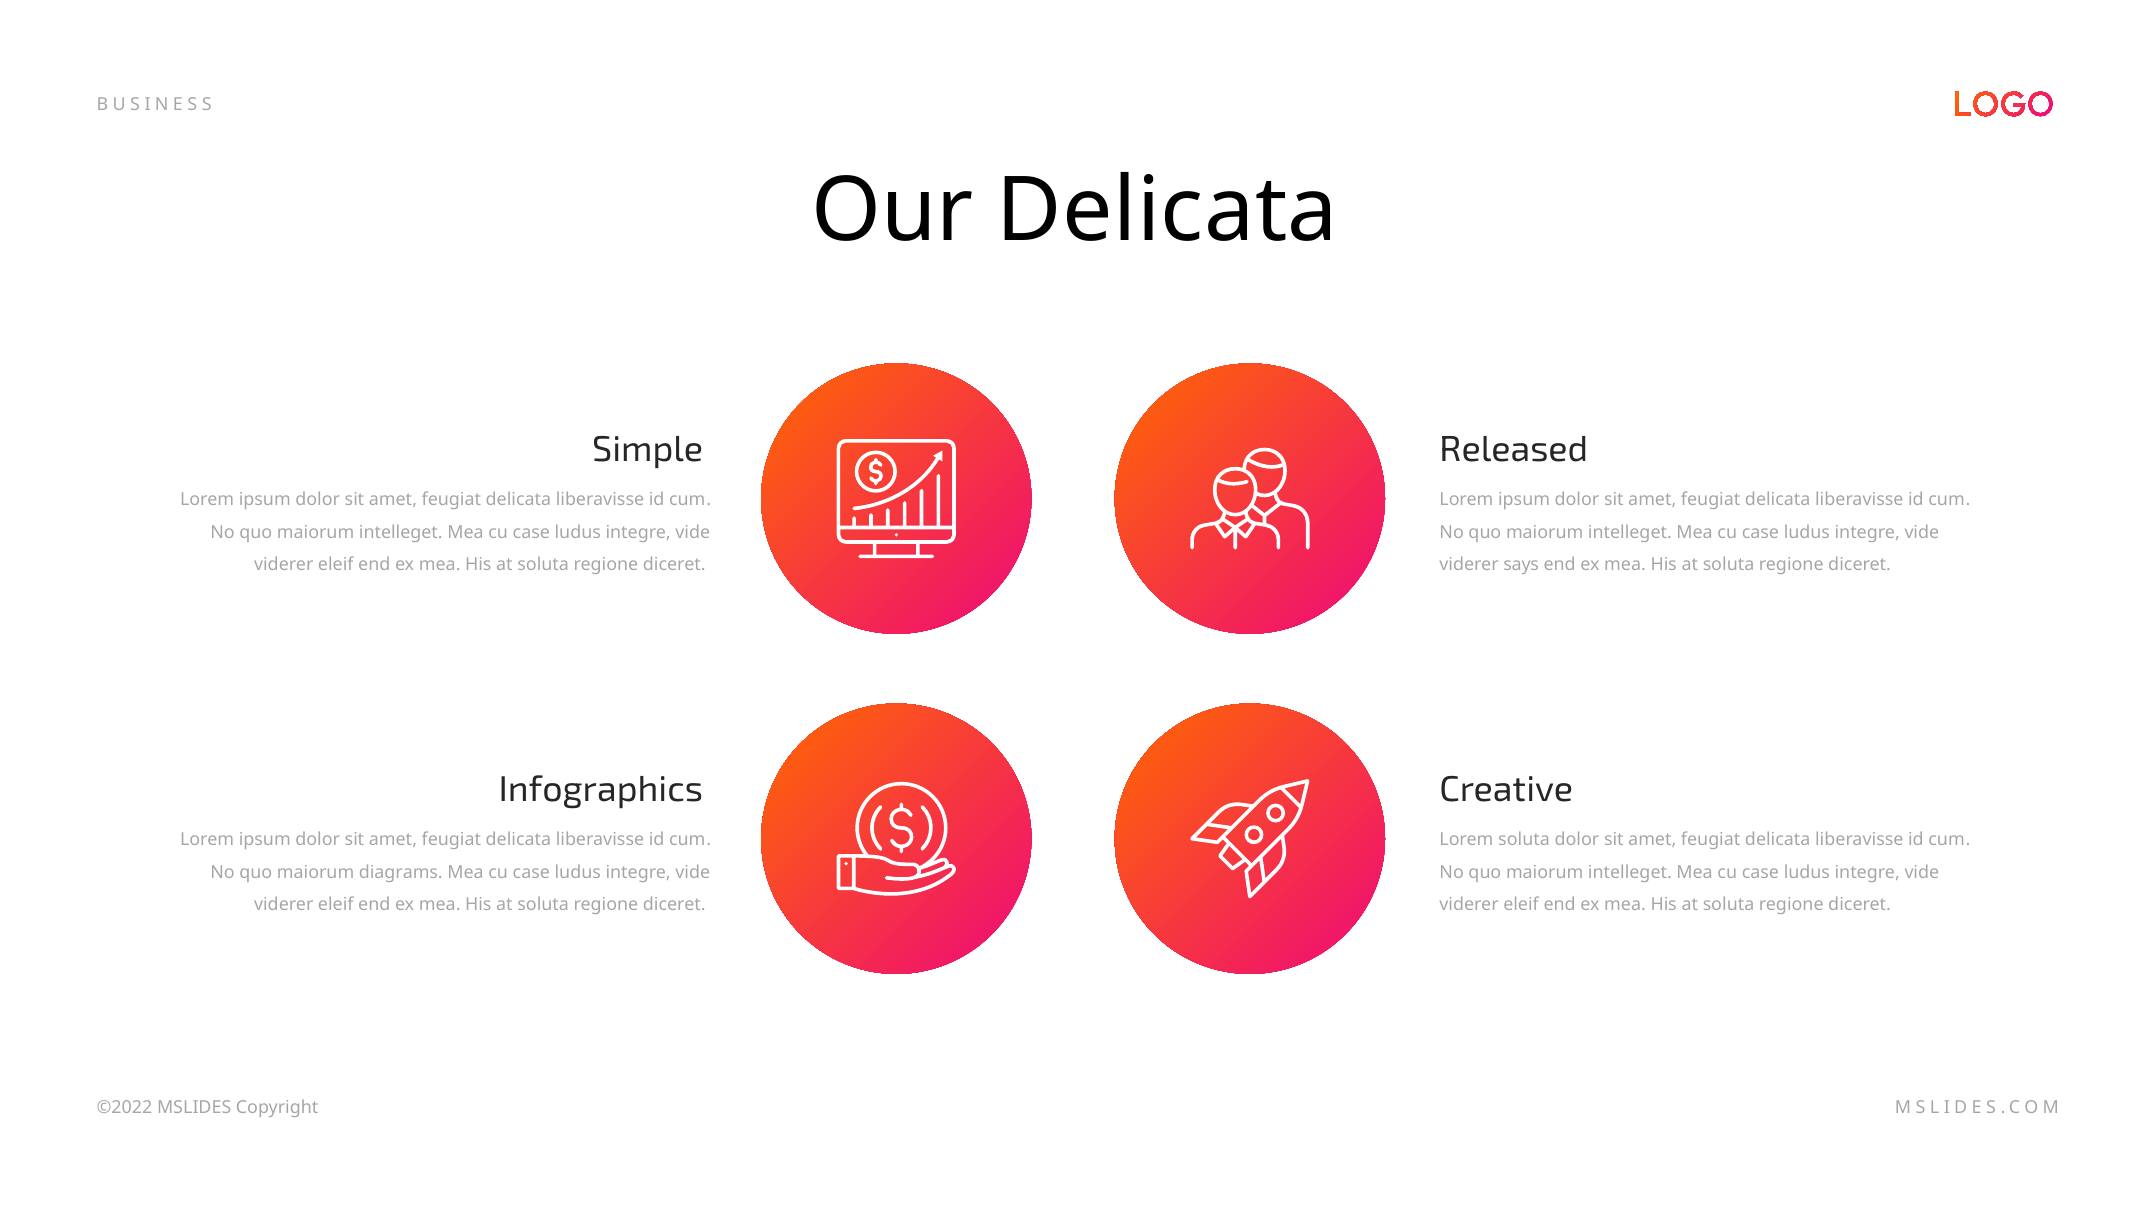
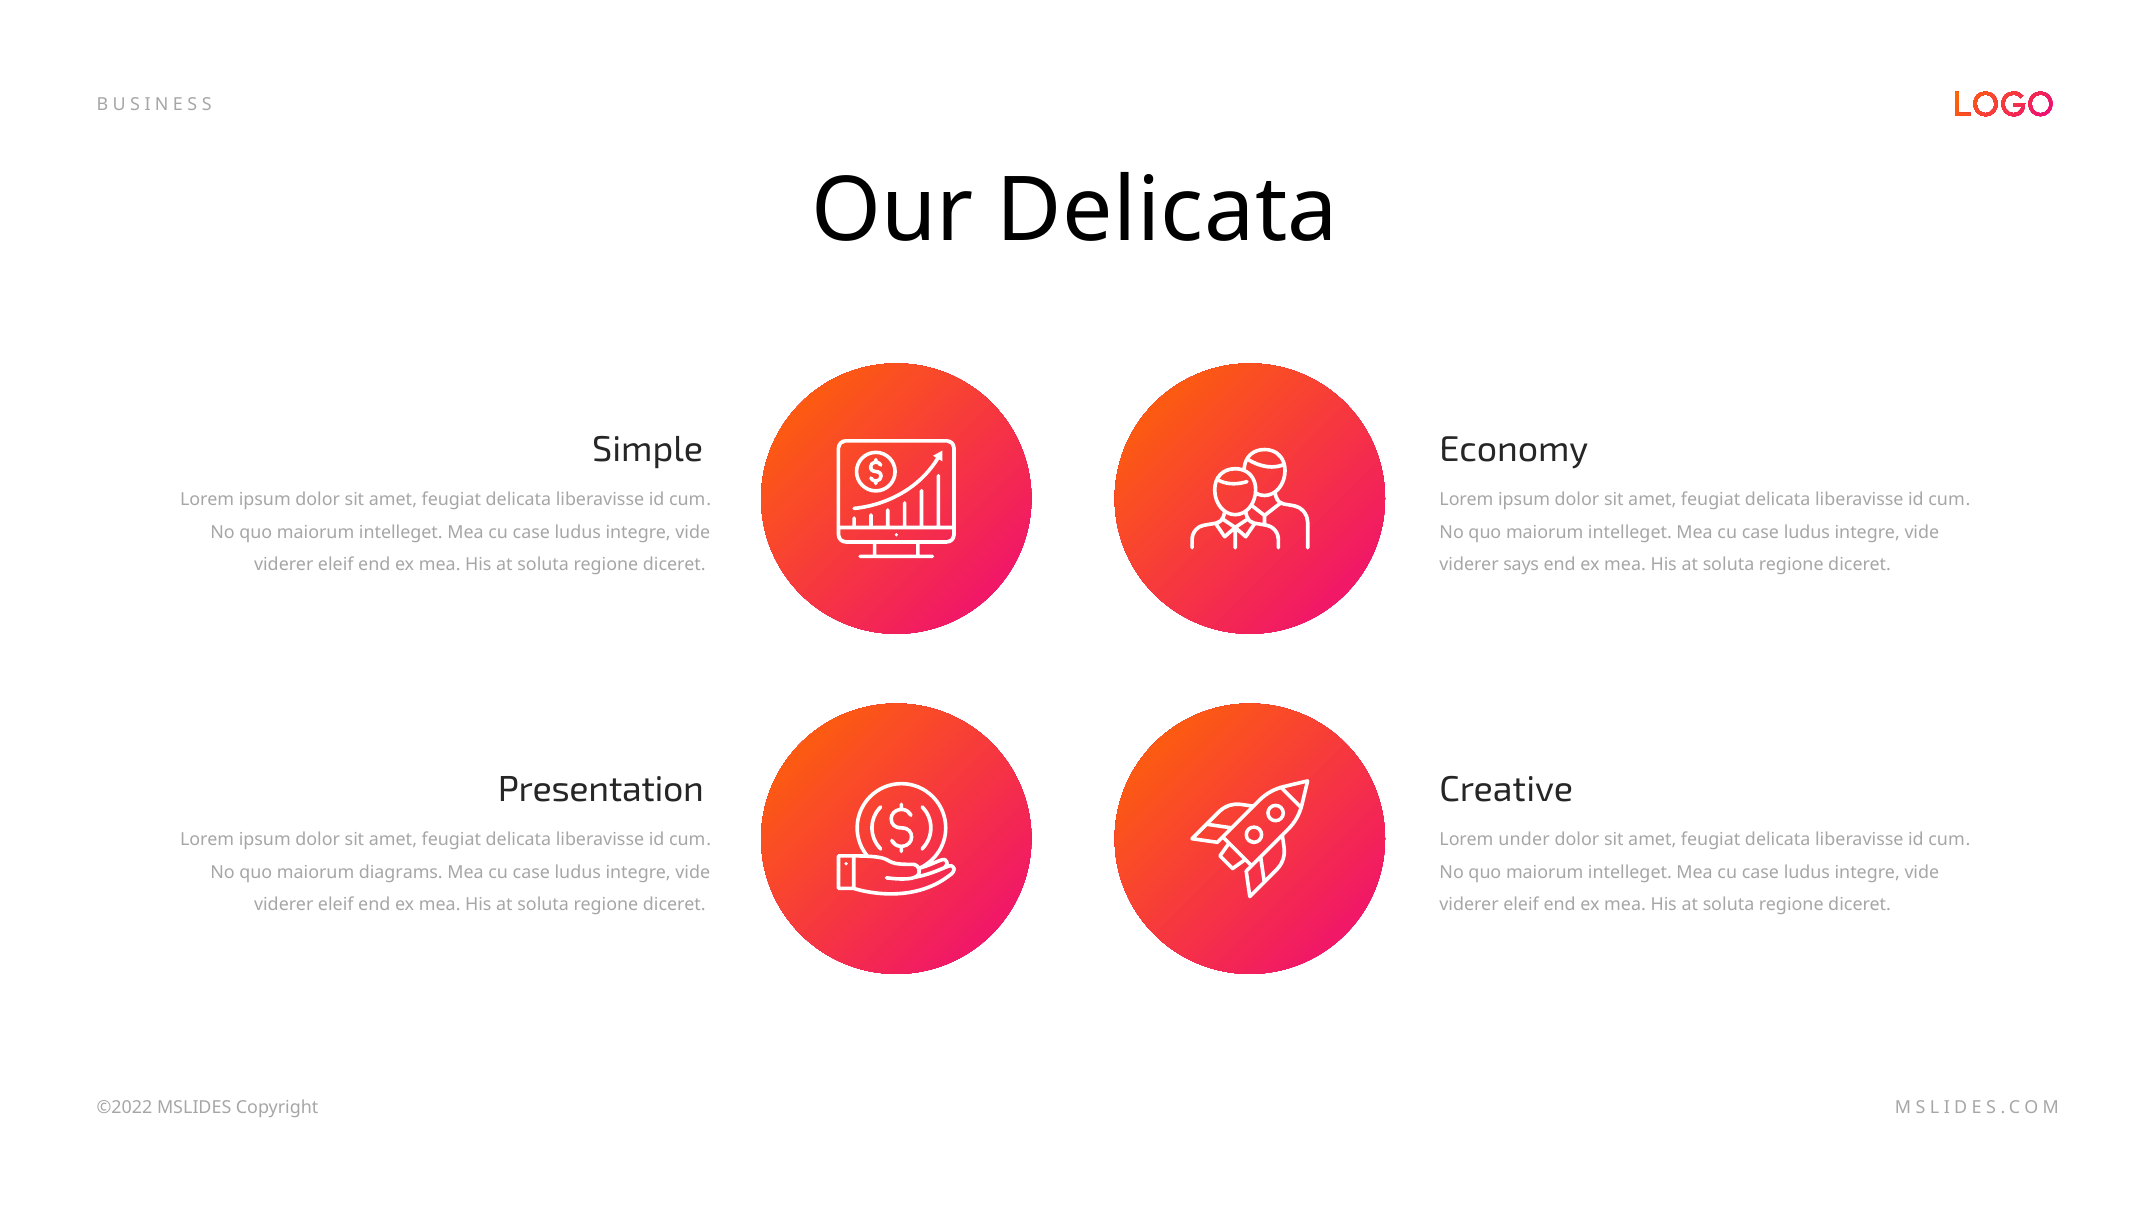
Released: Released -> Economy (1514, 449)
Infographics: Infographics -> Presentation (601, 790)
Lorem soluta: soluta -> under (1524, 840)
